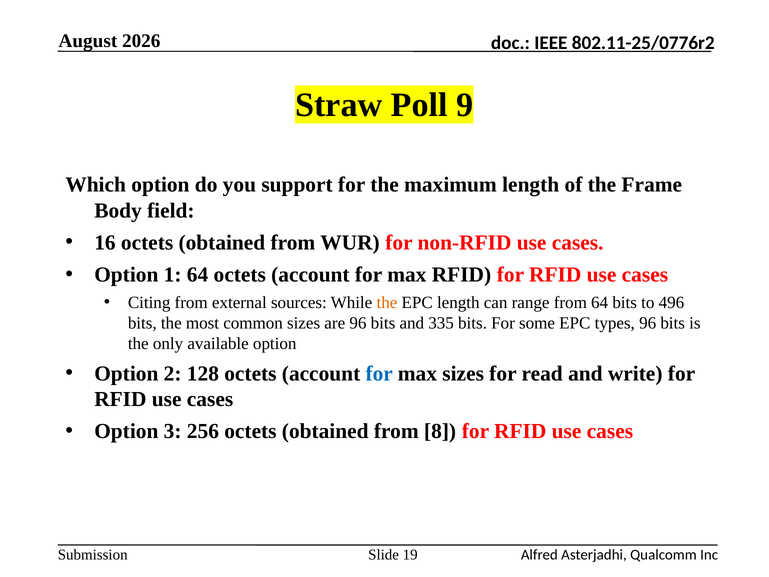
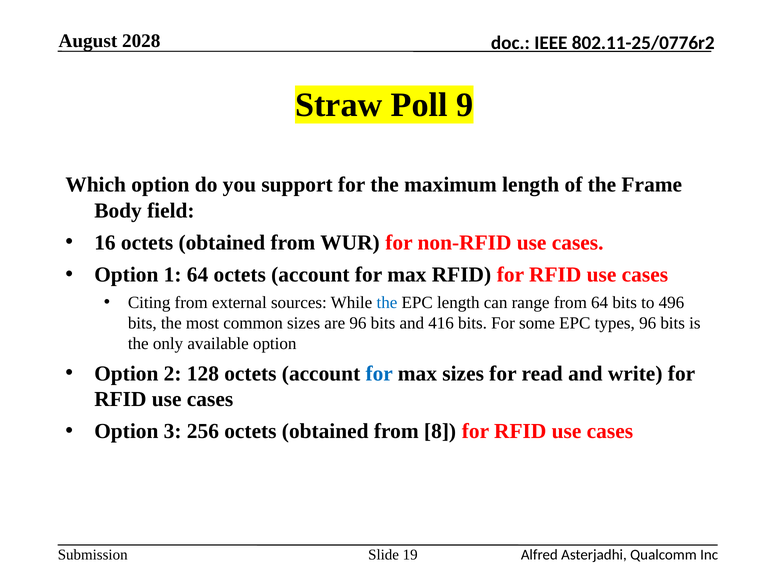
2026: 2026 -> 2028 (141, 41)
the colour: orange -> blue (387, 303)
335: 335 -> 416 (441, 323)
